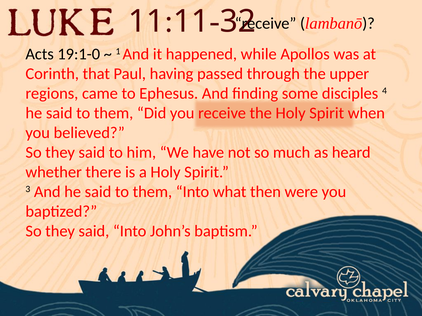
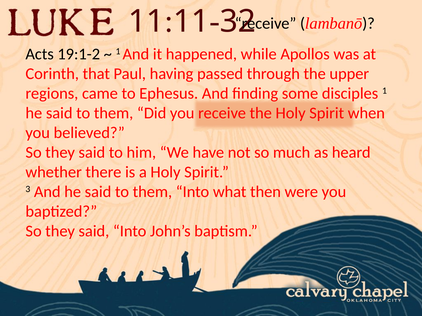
19:1-0: 19:1-0 -> 19:1-2 (79, 54)
disciples 4: 4 -> 1 (385, 91)
